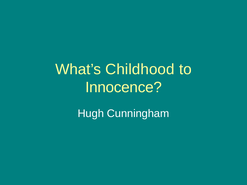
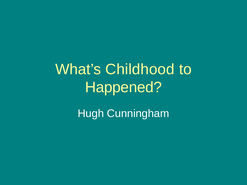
Innocence: Innocence -> Happened (124, 88)
